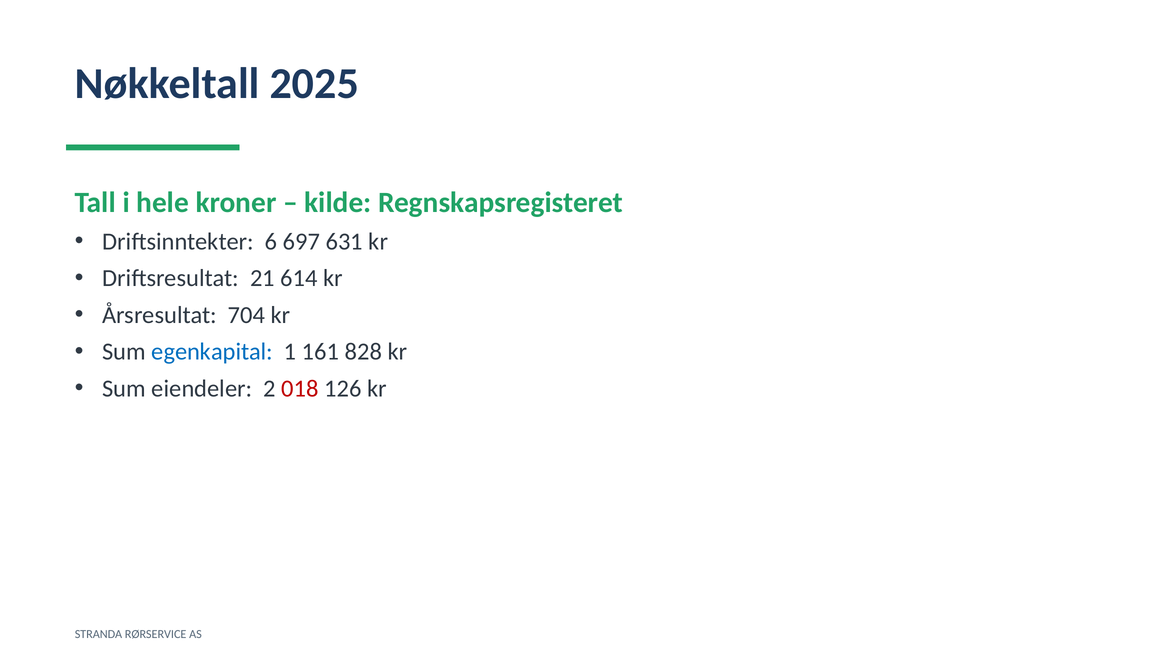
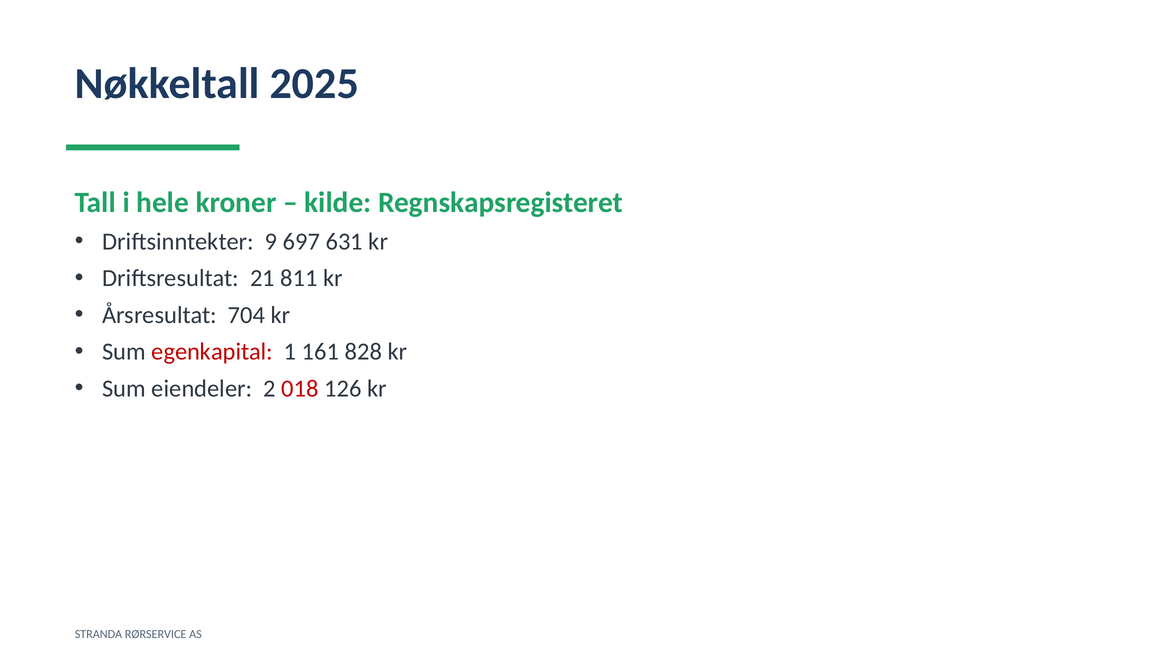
6: 6 -> 9 (271, 242)
614: 614 -> 811 (299, 278)
egenkapital colour: blue -> red (212, 352)
